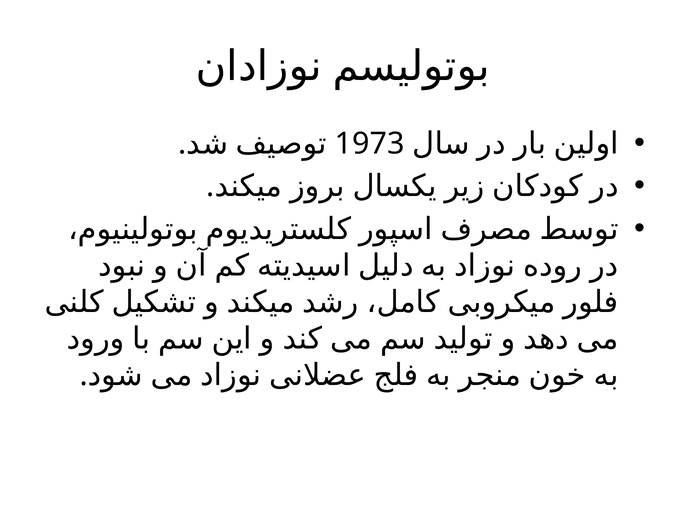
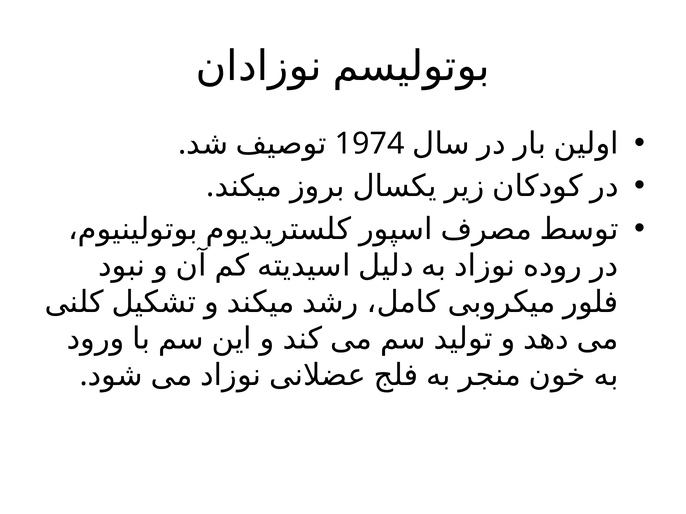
1973: 1973 -> 1974 (370, 144)
